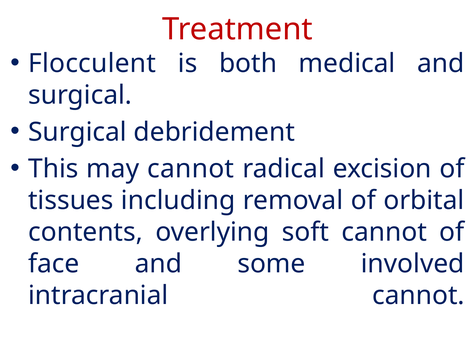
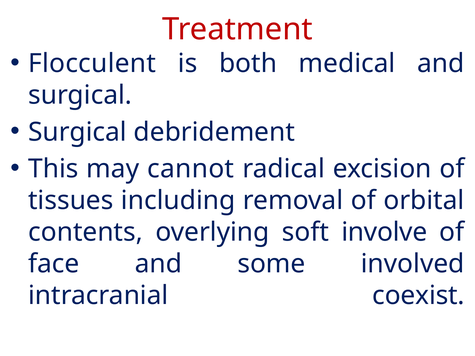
soft cannot: cannot -> involve (384, 232)
intracranial cannot: cannot -> coexist (418, 296)
